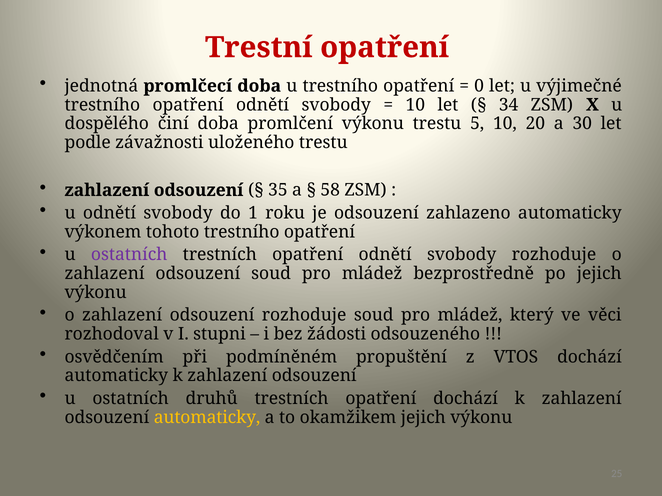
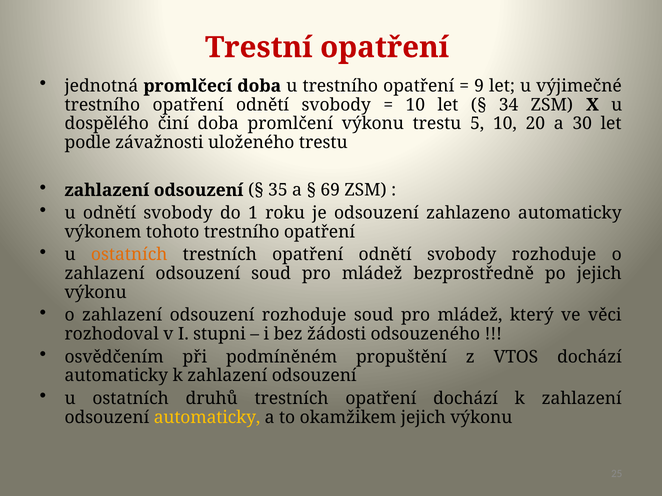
0: 0 -> 9 (479, 86)
58: 58 -> 69 (330, 190)
ostatních colour: purple -> orange (129, 255)
